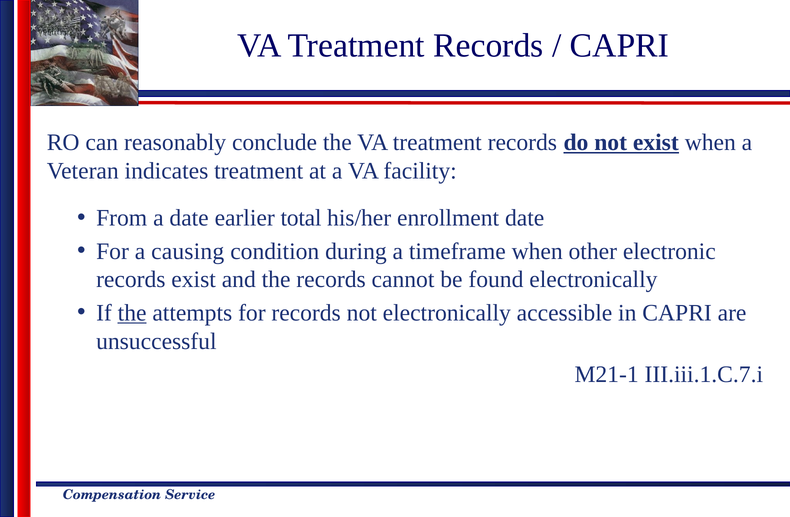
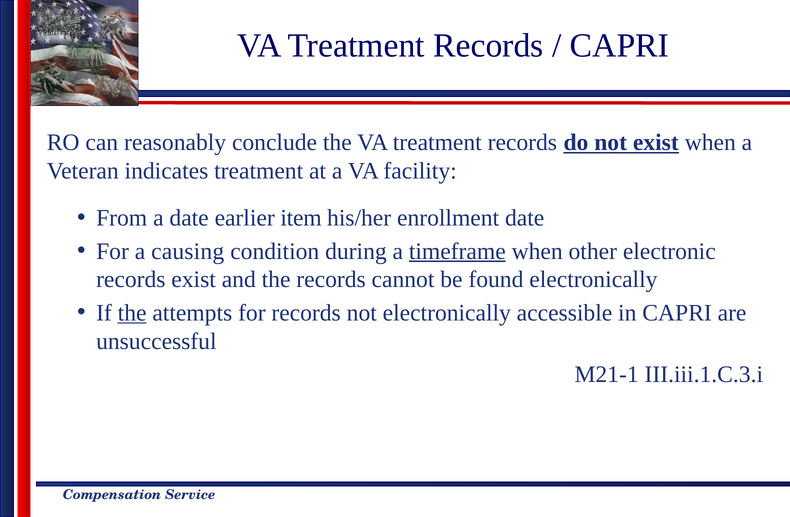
total: total -> item (301, 218)
timeframe underline: none -> present (457, 251)
III.iii.1.C.7.i: III.iii.1.C.7.i -> III.iii.1.C.3.i (704, 374)
